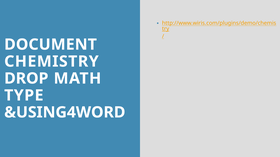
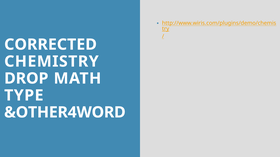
DOCUMENT: DOCUMENT -> CORRECTED (51, 45)
&USING4WORD: &USING4WORD -> &OTHER4WORD (65, 113)
